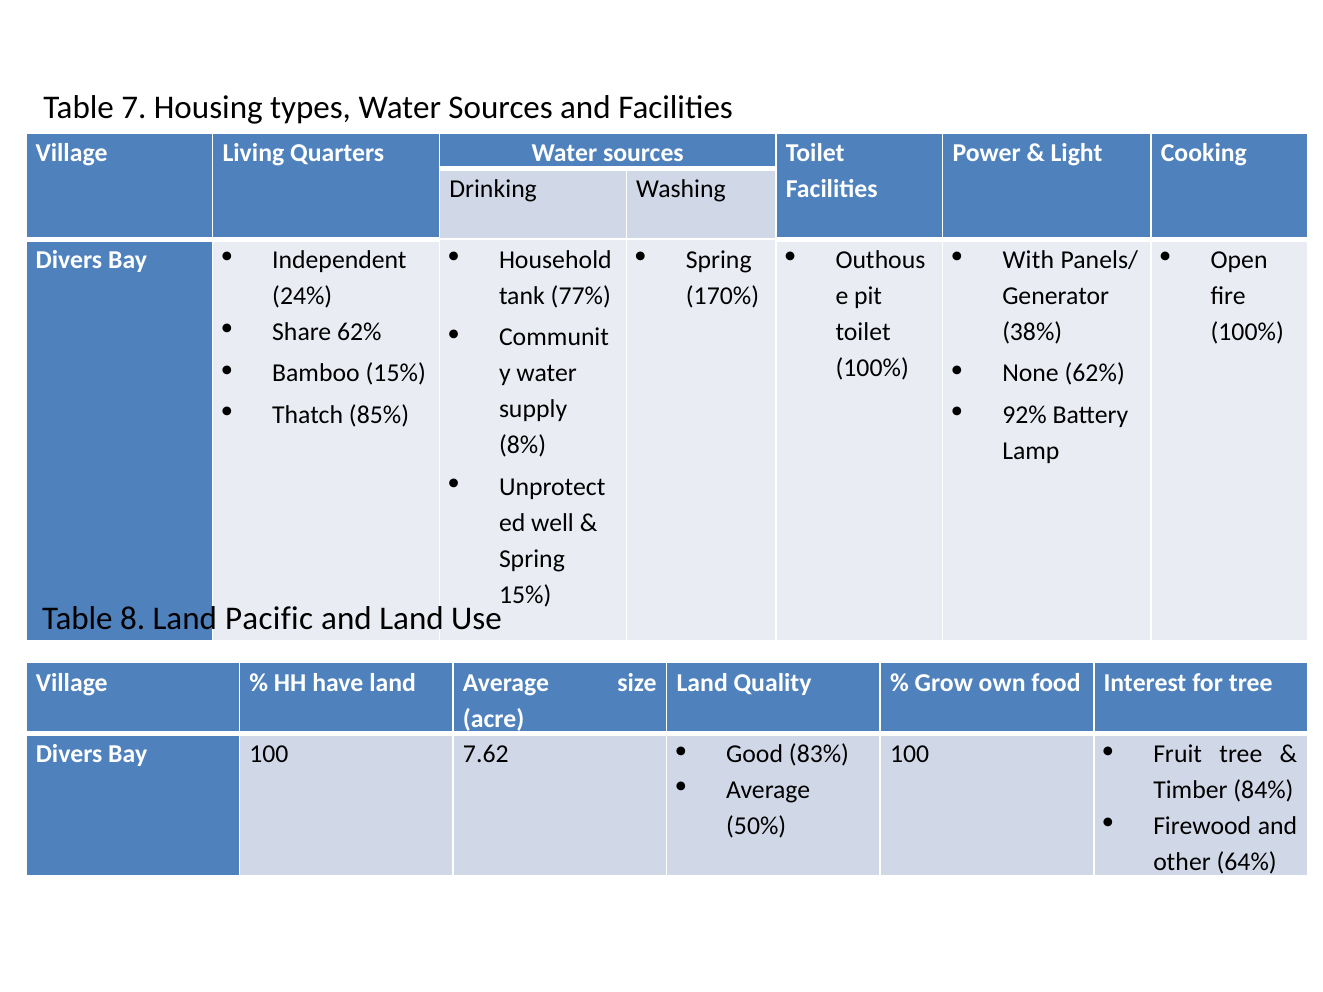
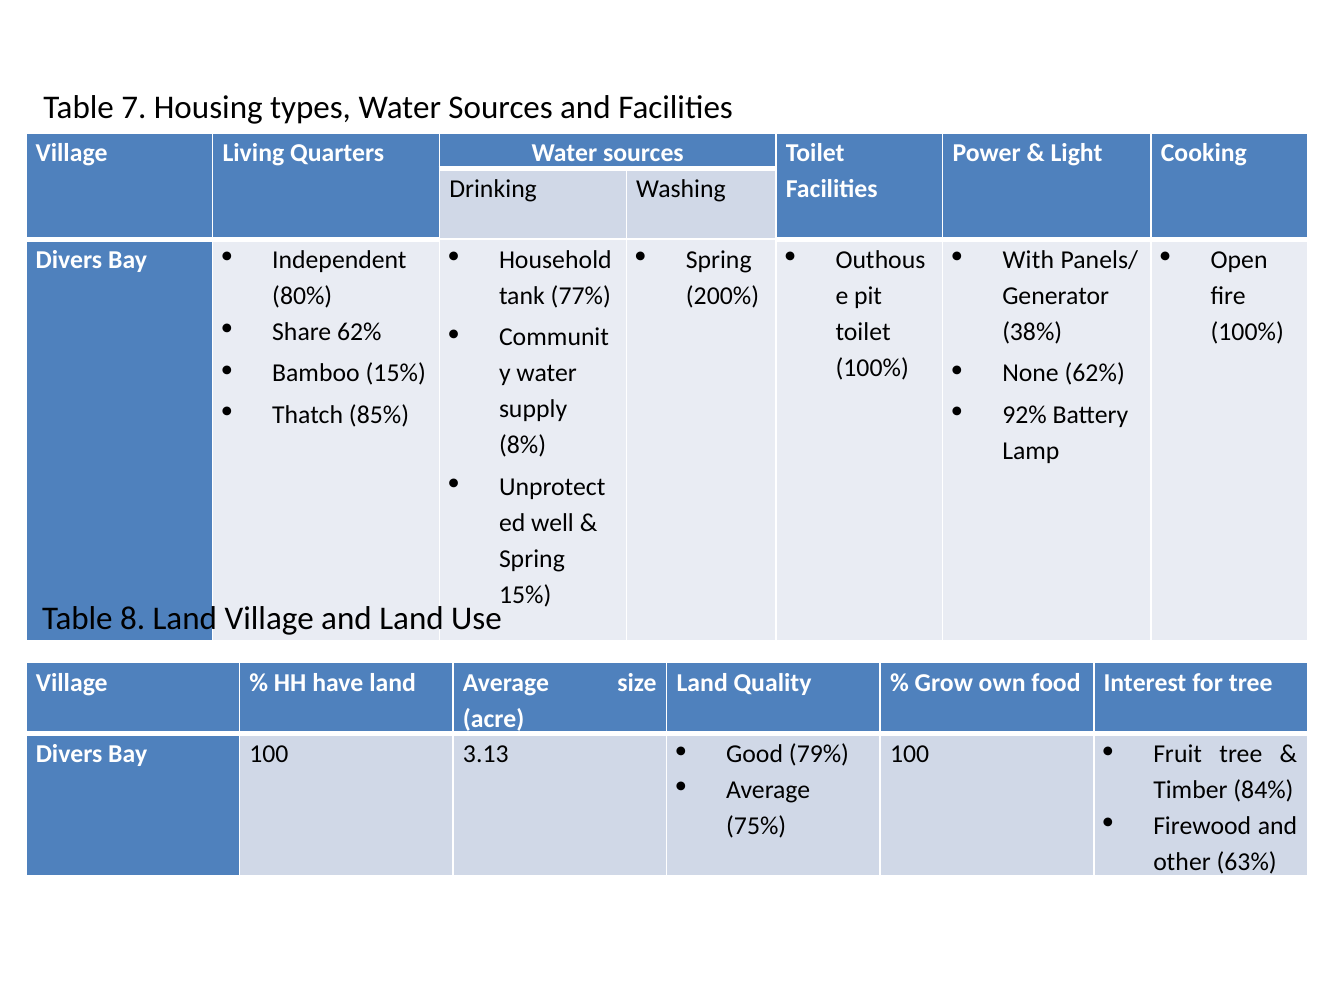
24%: 24% -> 80% (302, 296)
170%: 170% -> 200% (722, 296)
Land Pacific: Pacific -> Village (269, 619)
7.62: 7.62 -> 3.13 (486, 754)
83%: 83% -> 79% (819, 754)
50%: 50% -> 75% (756, 826)
64%: 64% -> 63% (1247, 862)
